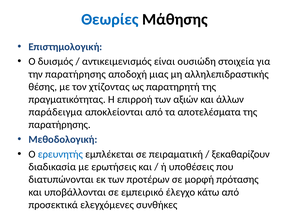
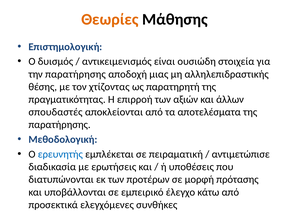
Θεωρίες colour: blue -> orange (110, 19)
παράδειγμα: παράδειγμα -> σπουδαστές (55, 112)
ξεκαθαρίζουν: ξεκαθαρίζουν -> αντιμετώπισε (241, 154)
